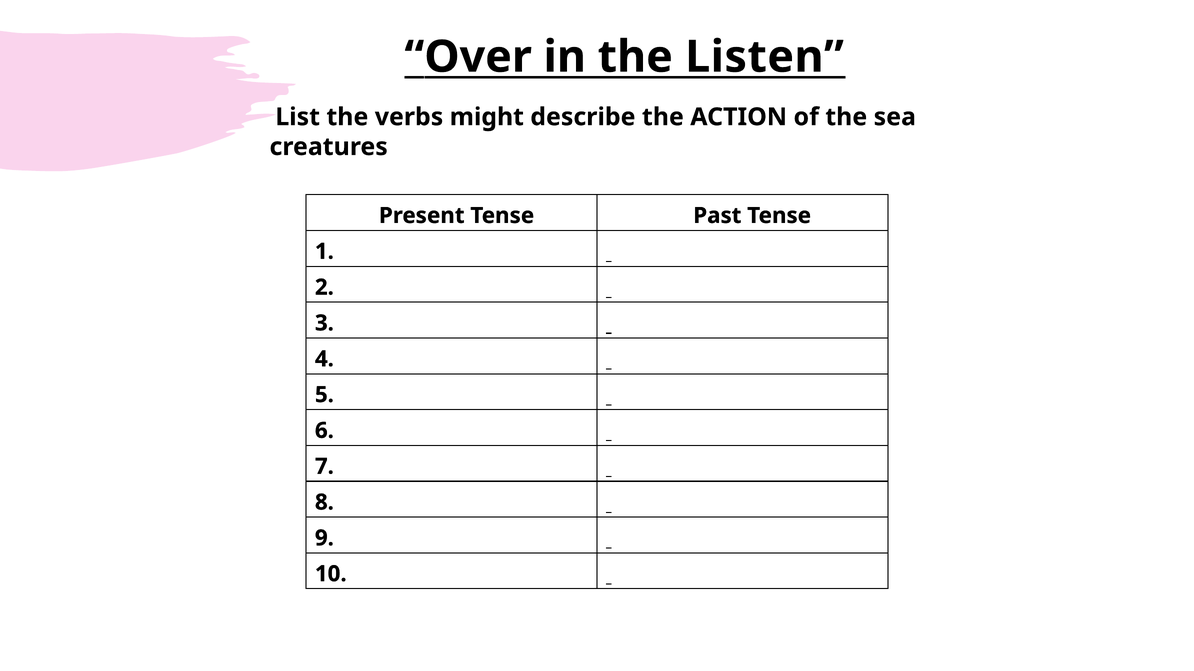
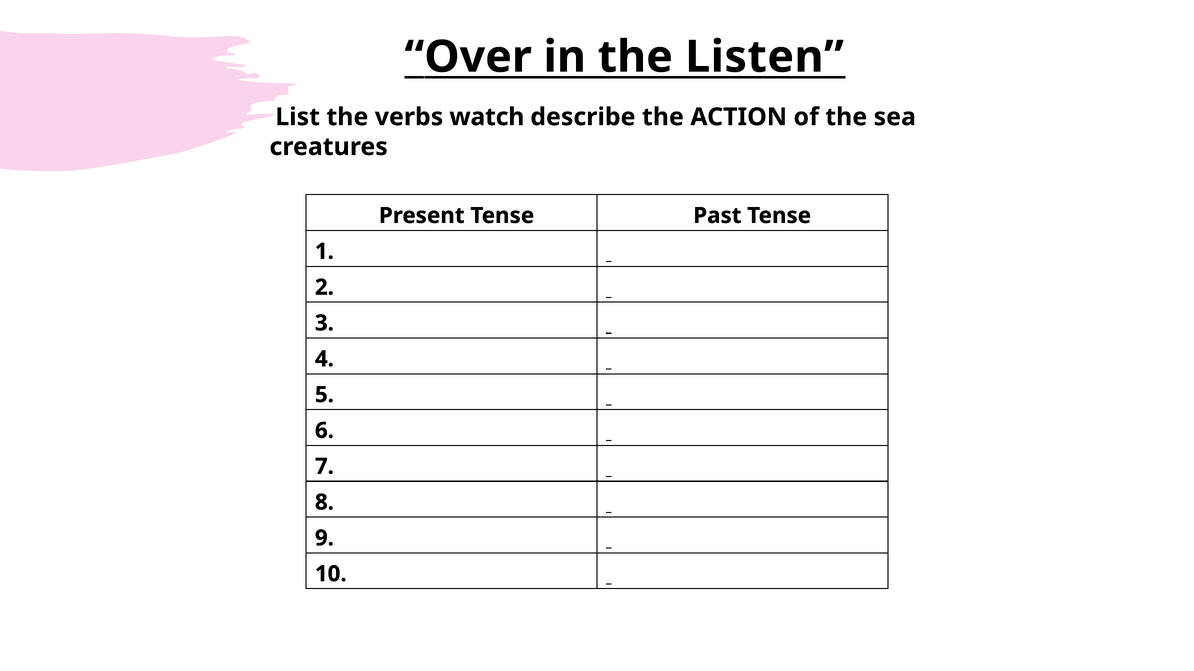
might: might -> watch (487, 117)
